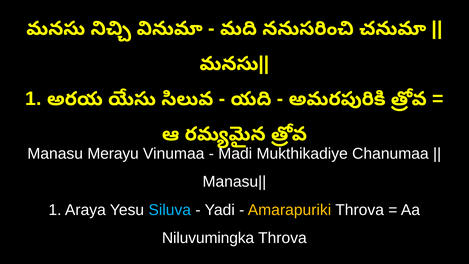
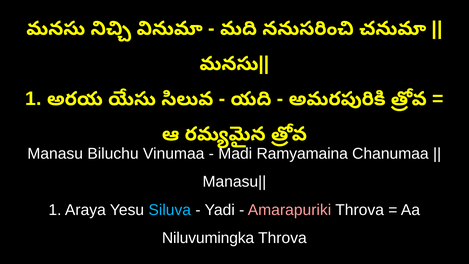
Merayu: Merayu -> Biluchu (113, 154)
Mukthikadiye: Mukthikadiye -> Ramyamaina (302, 154)
Amarapuriki colour: yellow -> pink (290, 210)
